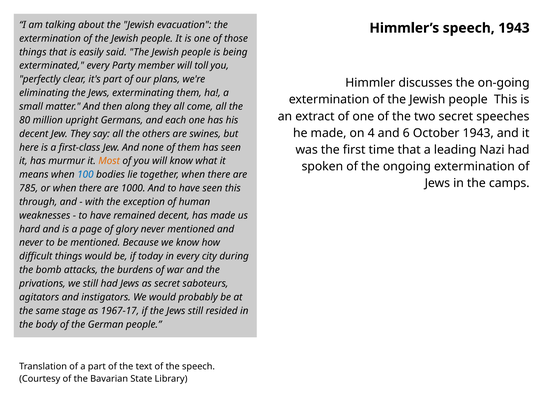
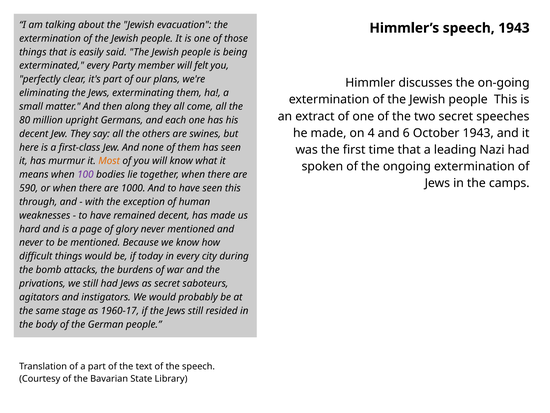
toll: toll -> felt (201, 66)
100 colour: blue -> purple (85, 174)
785: 785 -> 590 (29, 188)
1967-17: 1967-17 -> 1960-17 (120, 310)
